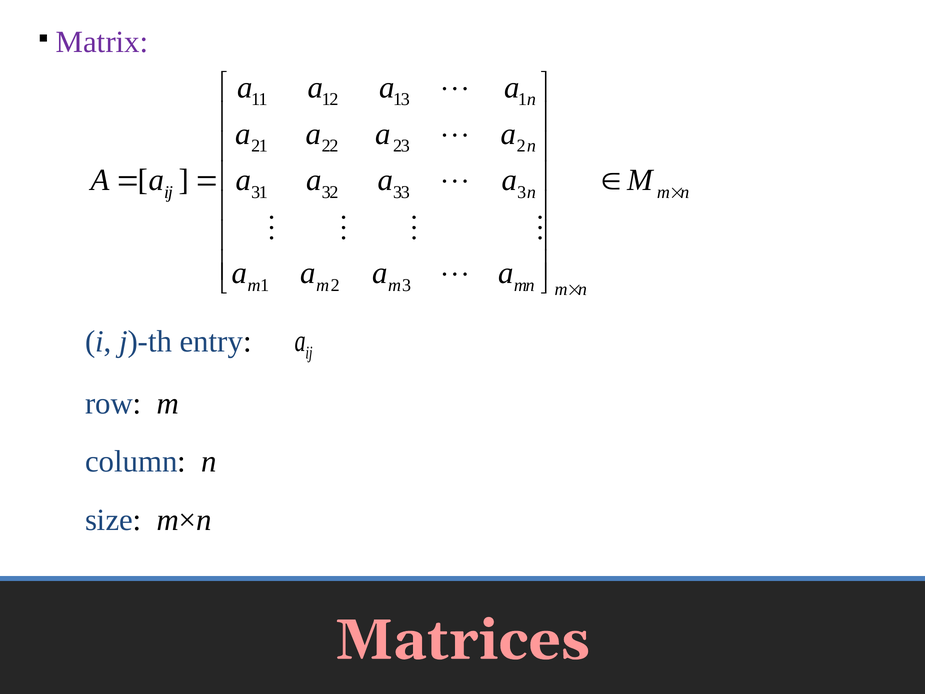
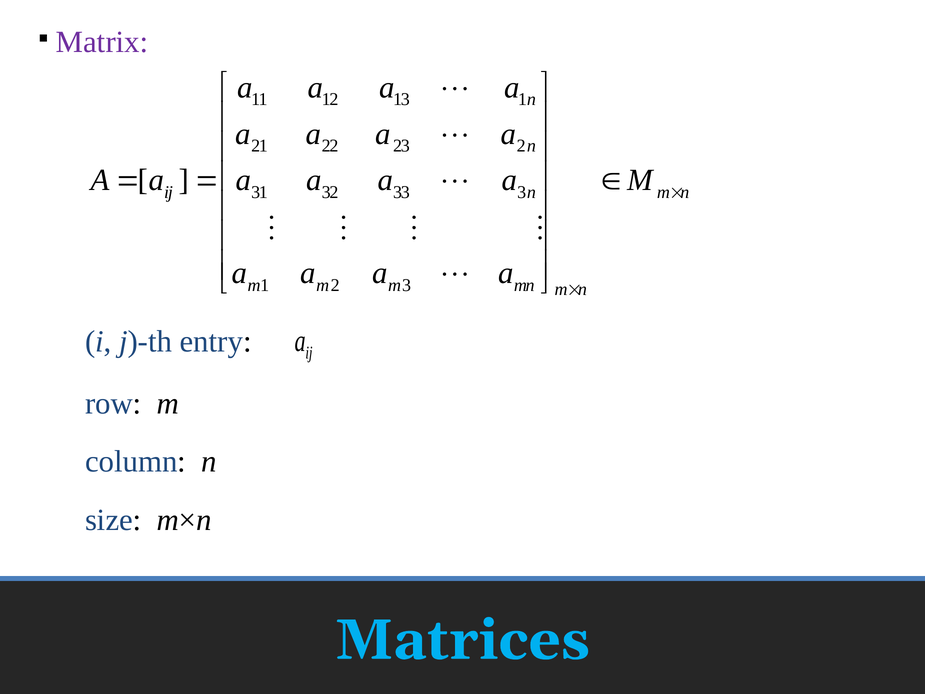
Matrices colour: pink -> light blue (462, 640)
